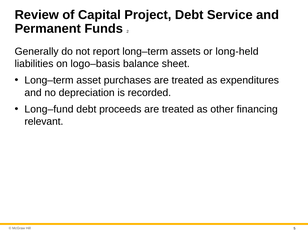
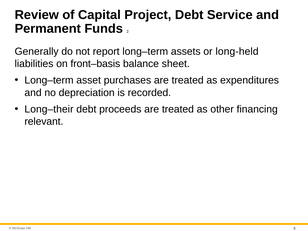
logo–basis: logo–basis -> front–basis (95, 64)
Long–fund: Long–fund -> Long–their (49, 109)
